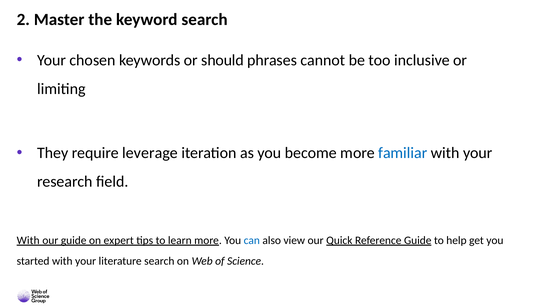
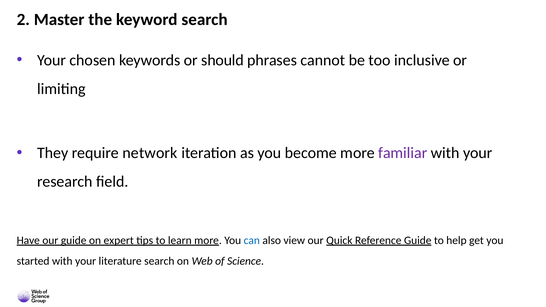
leverage: leverage -> network (150, 153)
familiar colour: blue -> purple (403, 153)
With: With -> Have (28, 240)
